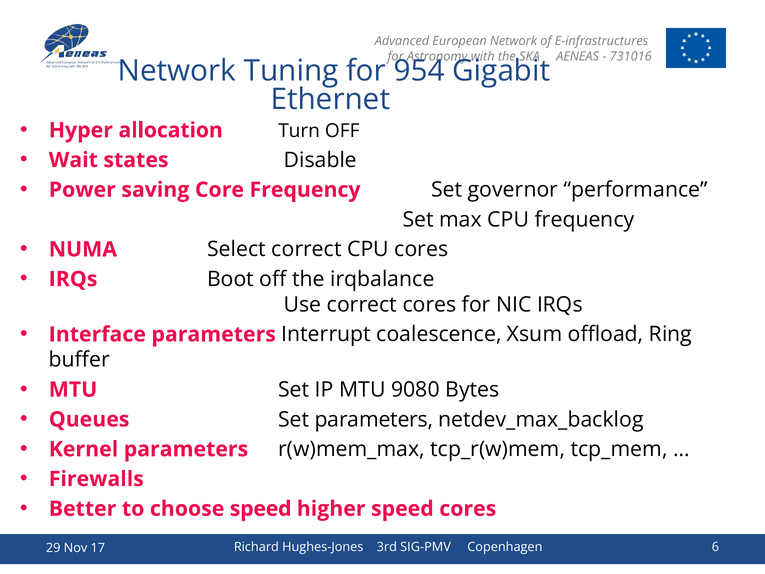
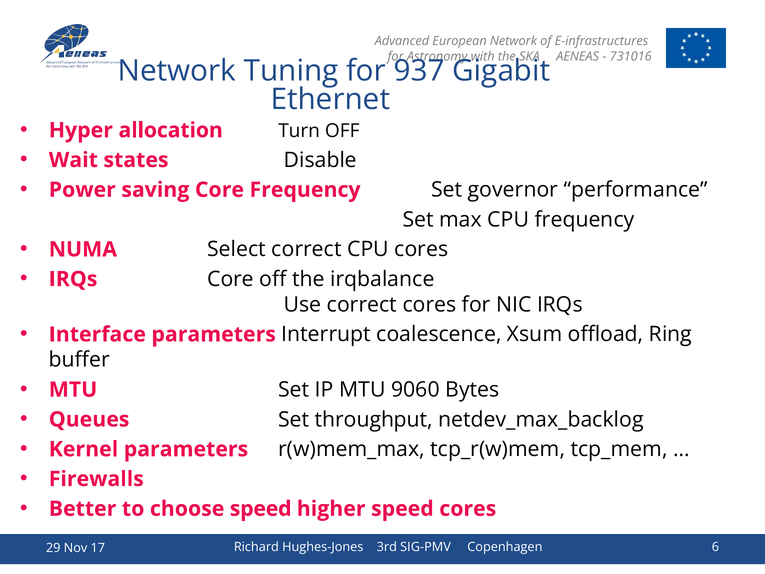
954: 954 -> 937 (419, 71)
IRQs Boot: Boot -> Core (231, 279)
9080: 9080 -> 9060 (415, 390)
Set parameters: parameters -> throughput (374, 419)
